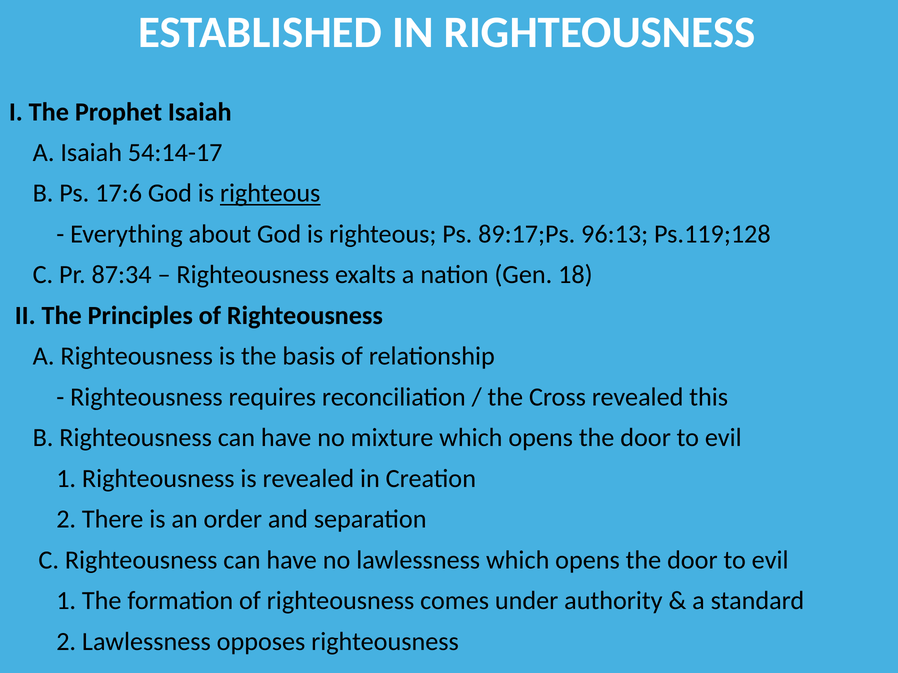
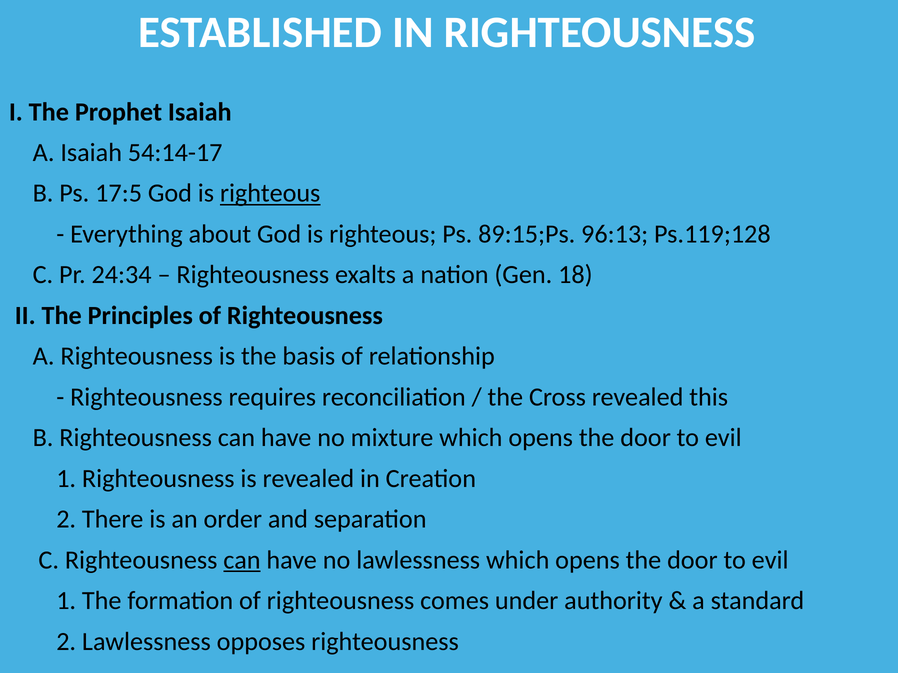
17:6: 17:6 -> 17:5 (119, 193)
89:17;Ps: 89:17;Ps -> 89:15;Ps (527, 234)
87:34: 87:34 -> 24:34 (122, 275)
can underline: none -> present (242, 560)
